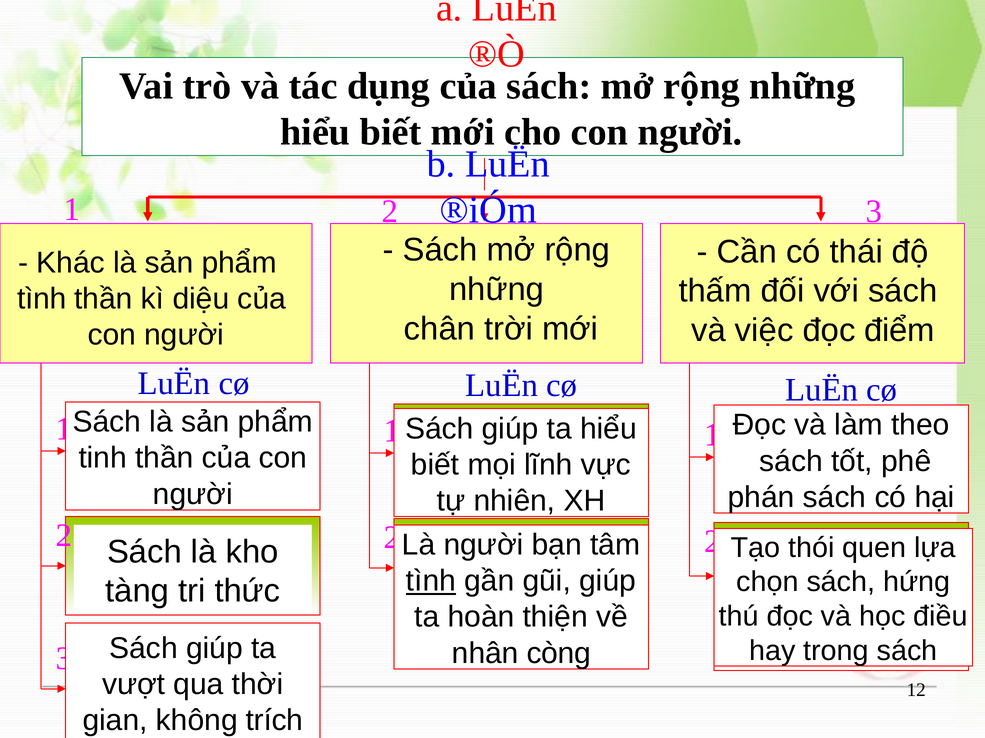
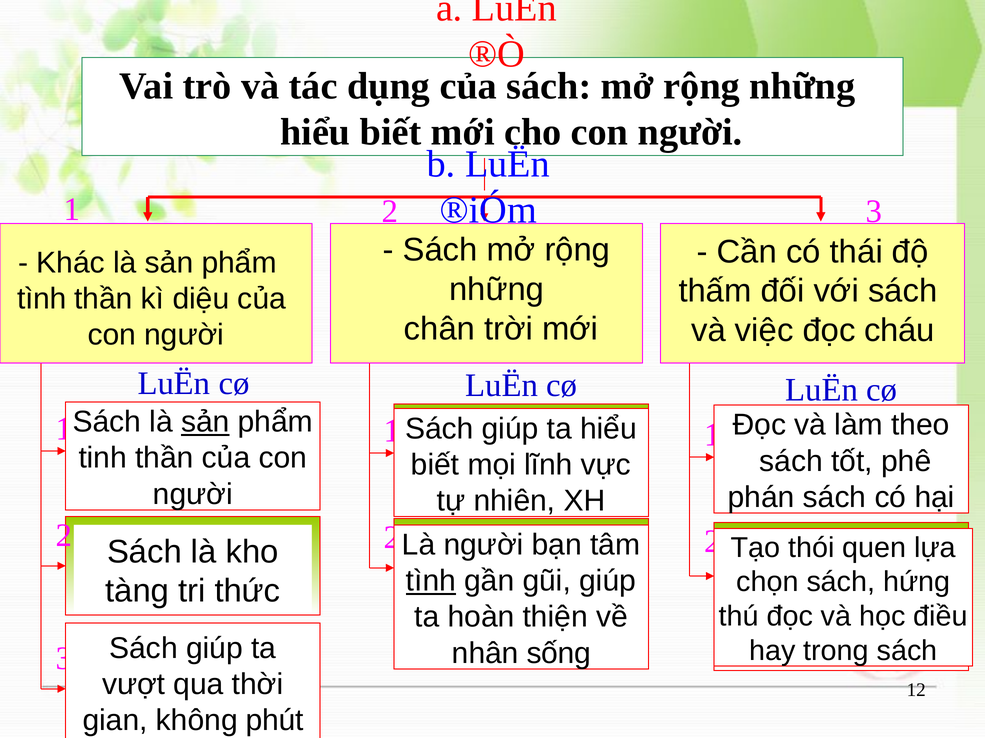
điểm: điểm -> cháu (899, 331)
sản underline: none -> present (205, 422)
còng: còng -> sống (559, 654)
trích: trích -> phút (275, 721)
